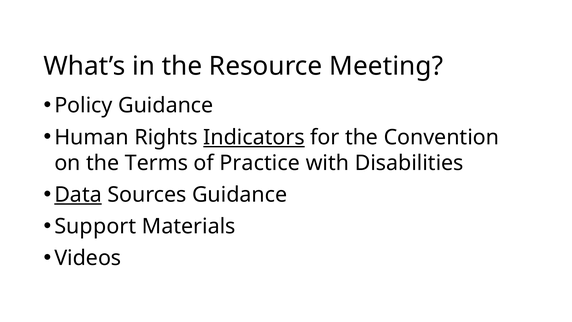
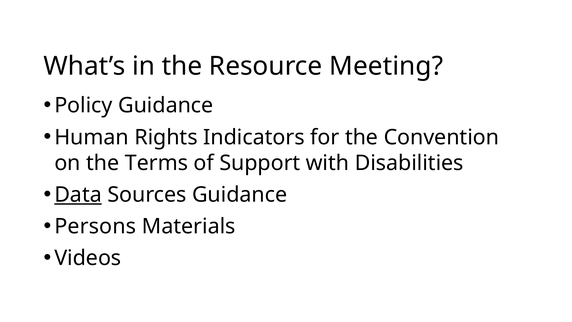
Indicators underline: present -> none (254, 137)
Practice: Practice -> Support (260, 163)
Support: Support -> Persons (95, 226)
